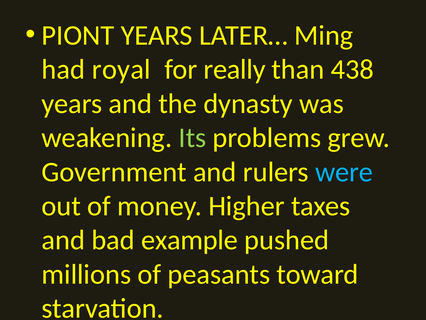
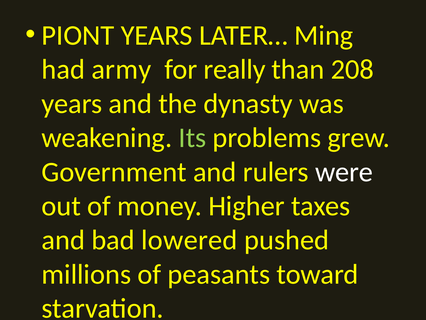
royal: royal -> army (121, 69)
438: 438 -> 208 (352, 69)
were colour: light blue -> white (344, 172)
example: example -> lowered (189, 240)
